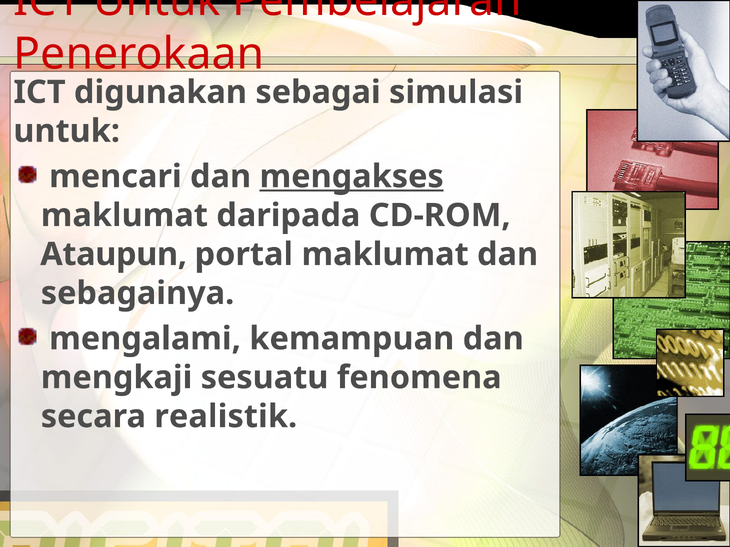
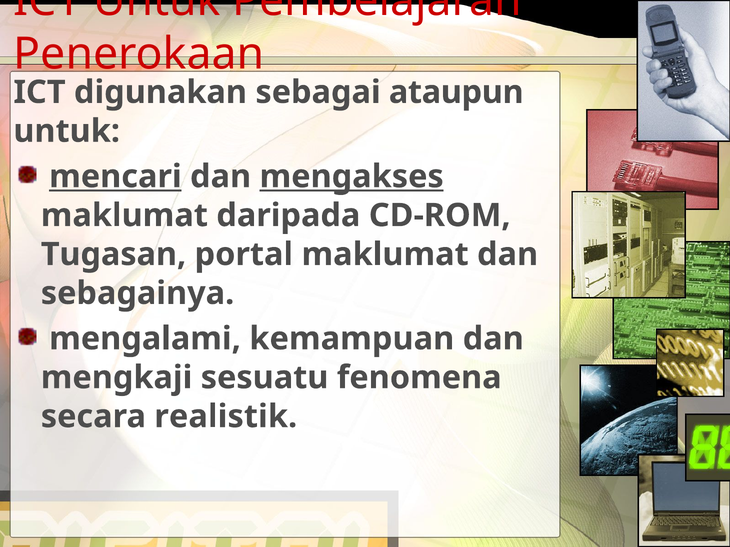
simulasi: simulasi -> ataupun (456, 92)
mencari underline: none -> present (115, 177)
Ataupun: Ataupun -> Tugasan (113, 255)
